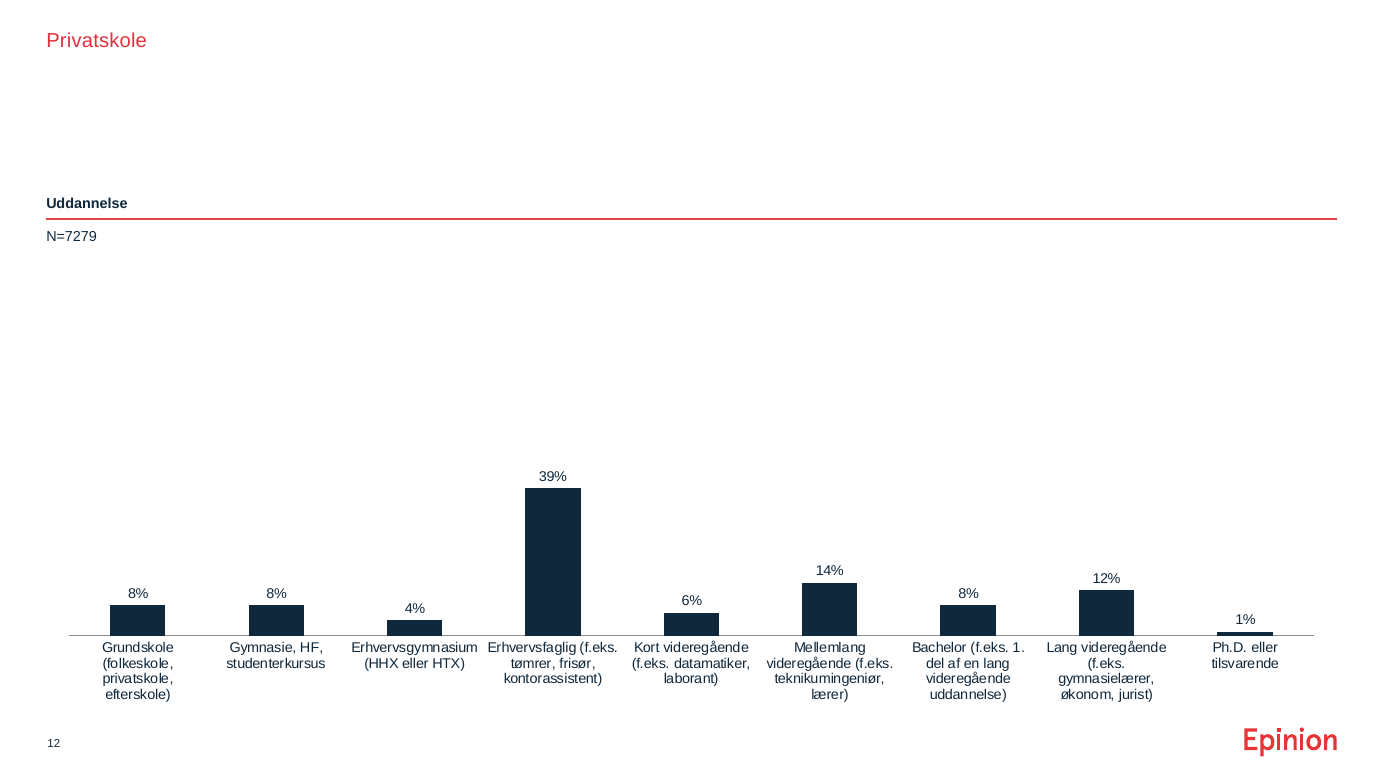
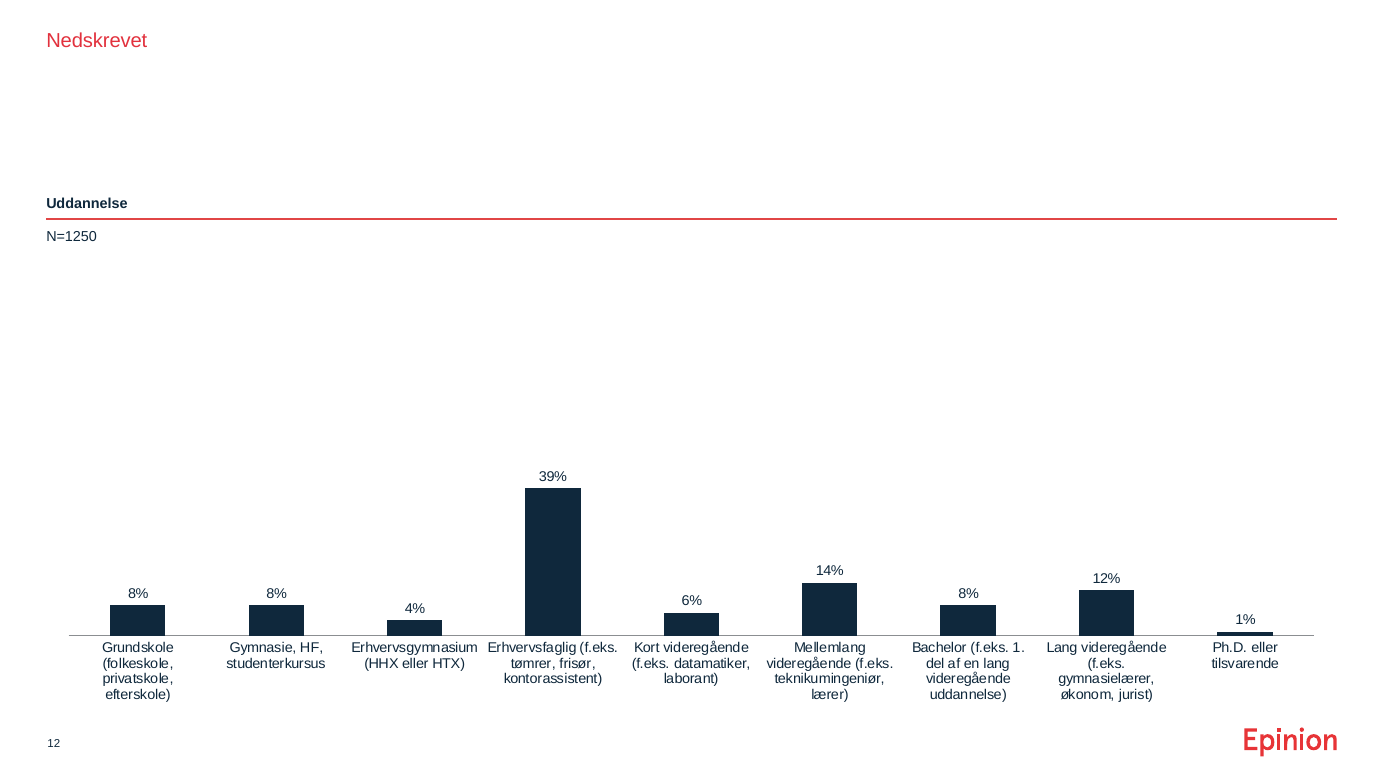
Privatskole: Privatskole -> Nedskrevet (97, 41)
N=7279: N=7279 -> N=1250 (72, 237)
